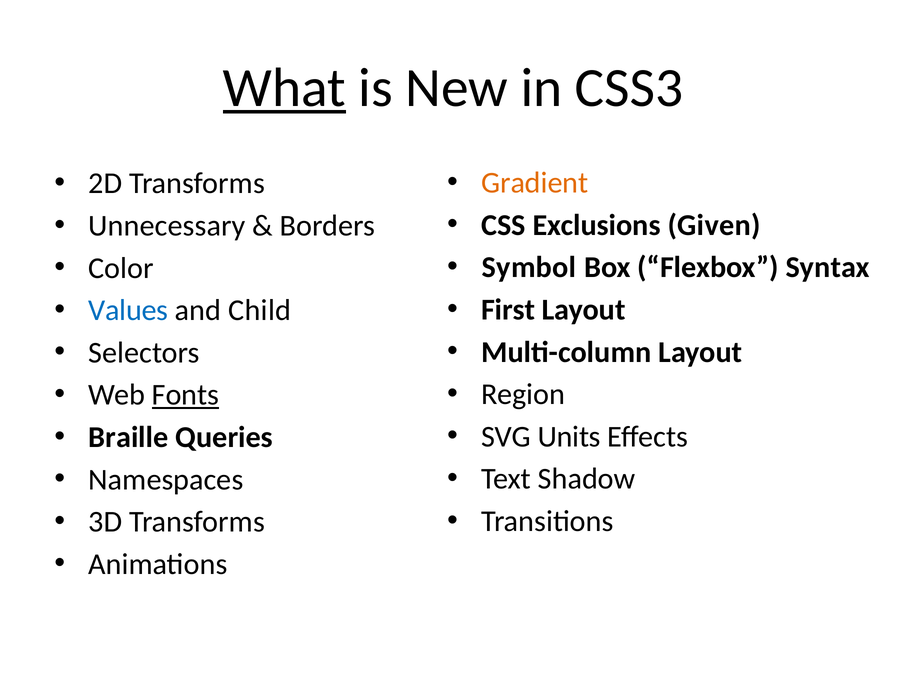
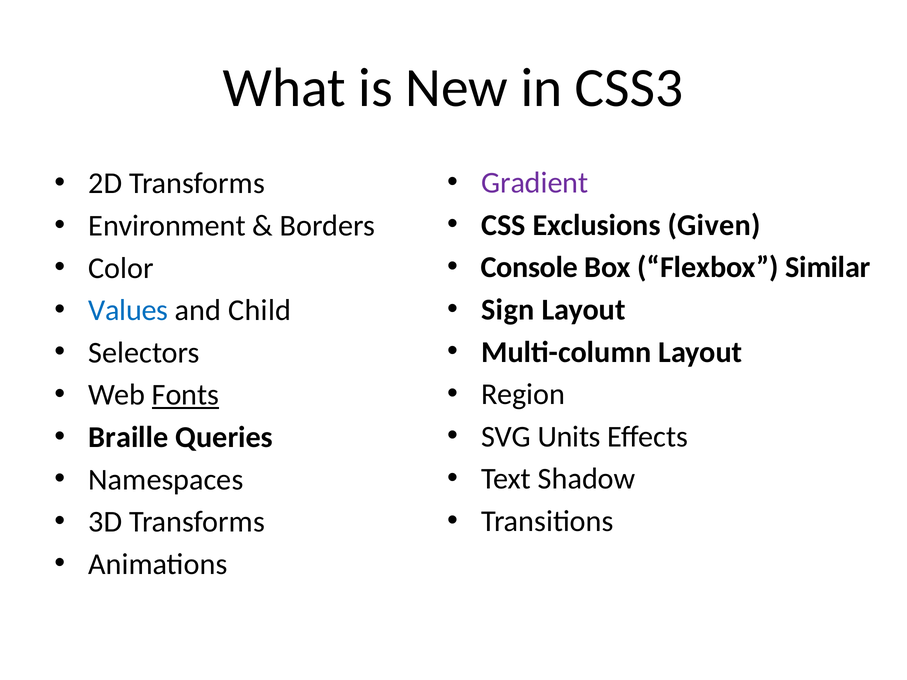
What underline: present -> none (284, 88)
Gradient colour: orange -> purple (535, 183)
Unnecessary: Unnecessary -> Environment (167, 226)
Symbol: Symbol -> Console (529, 268)
Syntax: Syntax -> Similar (828, 268)
First: First -> Sign (508, 310)
